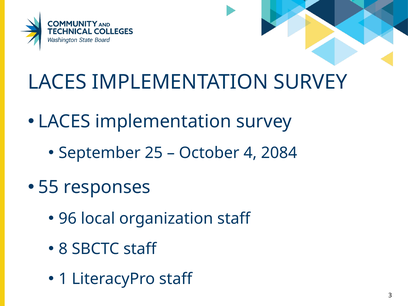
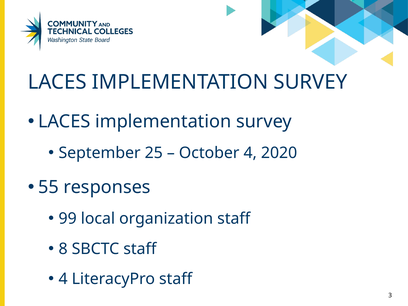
2084: 2084 -> 2020 (279, 153)
96: 96 -> 99 (68, 219)
1: 1 -> 4 (63, 279)
